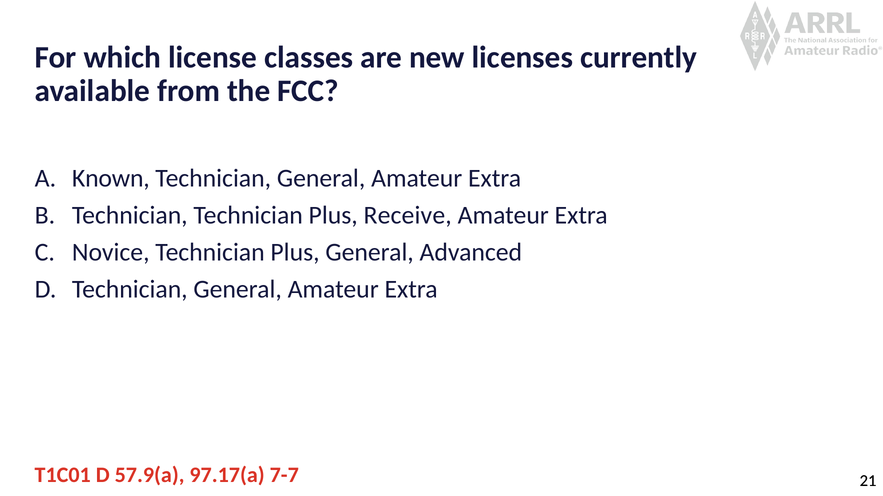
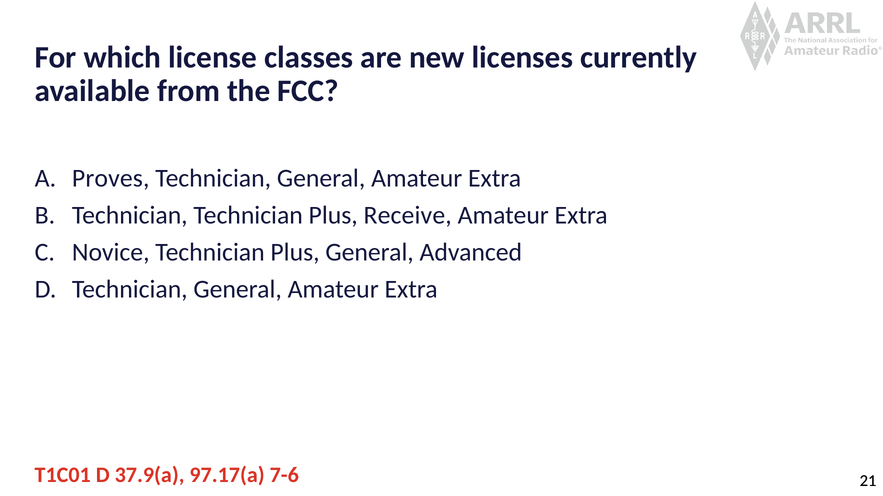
Known: Known -> Proves (111, 178)
57.9(a: 57.9(a -> 37.9(a (150, 476)
7-7: 7-7 -> 7-6 (284, 476)
